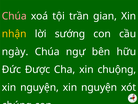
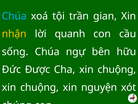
Chúa colour: pink -> light blue (14, 16)
sướng: sướng -> quanh (70, 34)
ngày: ngày -> sống (15, 52)
nguyện: nguyện -> chuộng (40, 87)
